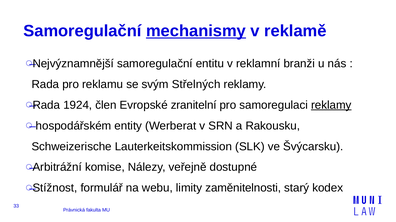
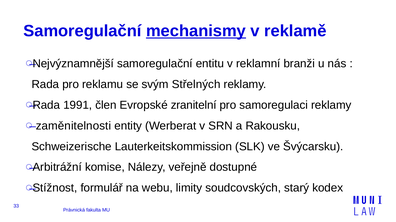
1924: 1924 -> 1991 (78, 105)
reklamy underline: present -> none (331, 105)
hospodářském: hospodářském -> zaměnitelnosti (73, 126)
zaměnitelnosti: zaměnitelnosti -> soudcovských (243, 189)
